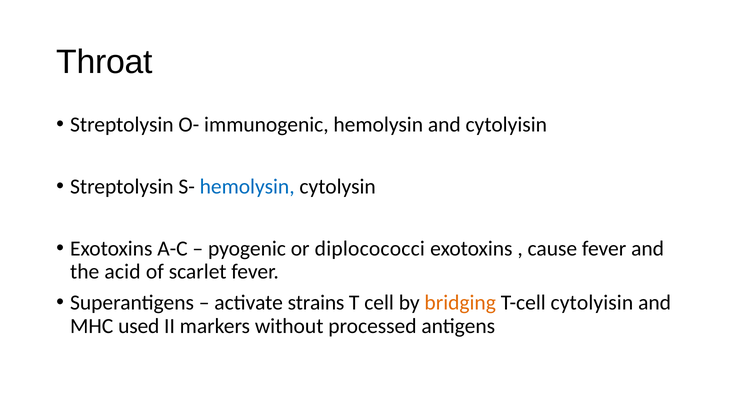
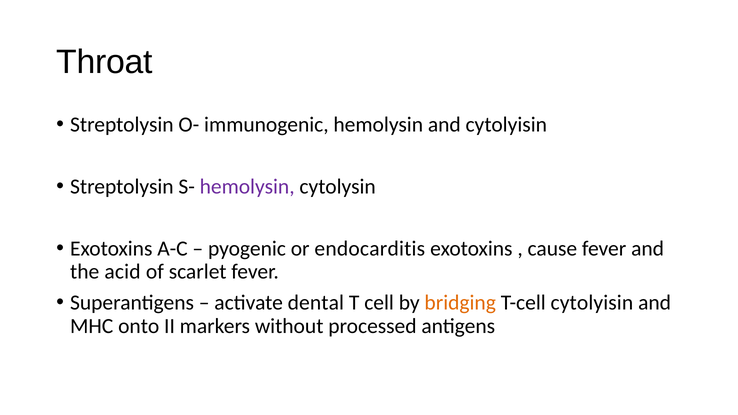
hemolysin colour: blue -> purple (247, 187)
diplocococci: diplocococci -> endocarditis (370, 249)
strains: strains -> dental (316, 303)
used: used -> onto (139, 326)
